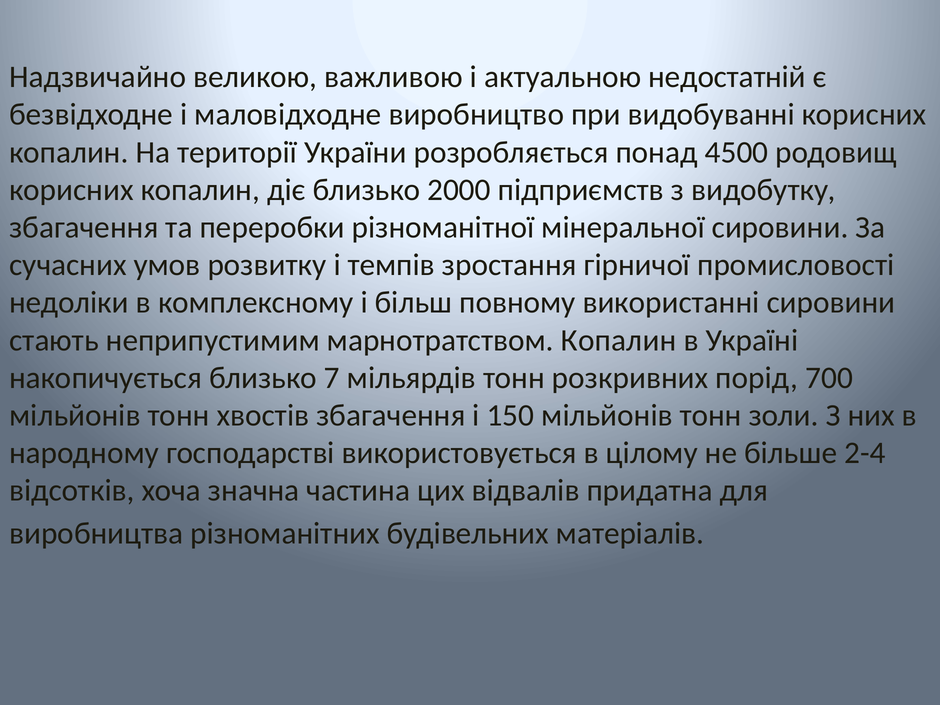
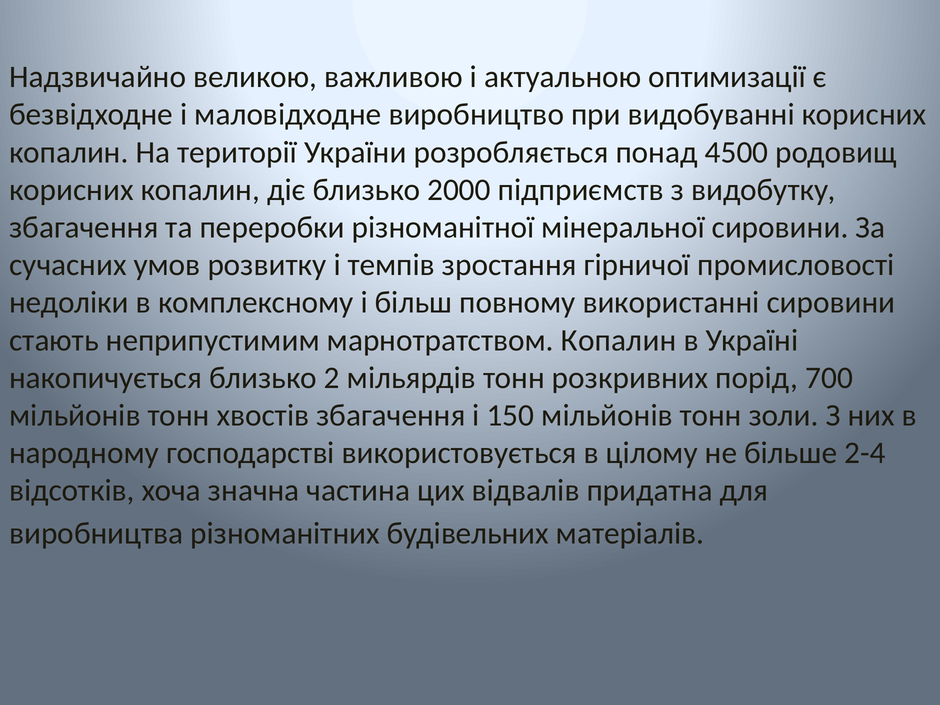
недостатній: недостатній -> оптимизації (727, 77)
7: 7 -> 2 (332, 378)
